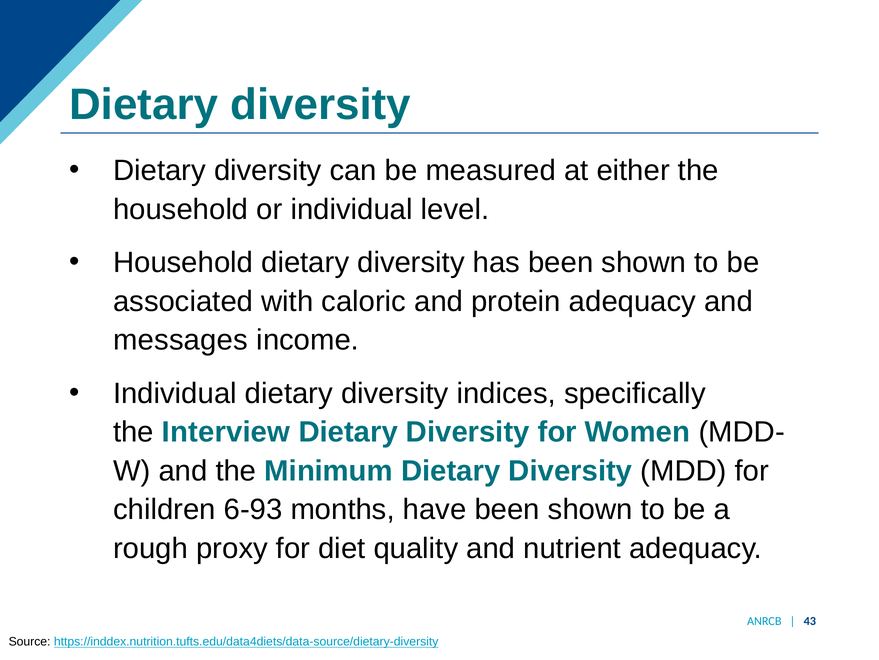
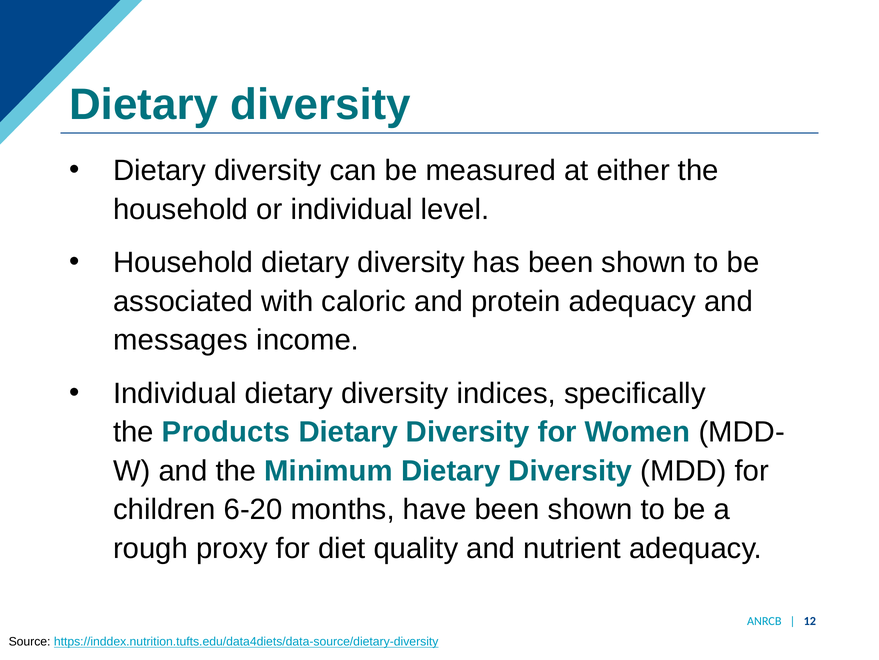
Interview: Interview -> Products (226, 432)
6-93: 6-93 -> 6-20 (253, 509)
43: 43 -> 12 (810, 620)
